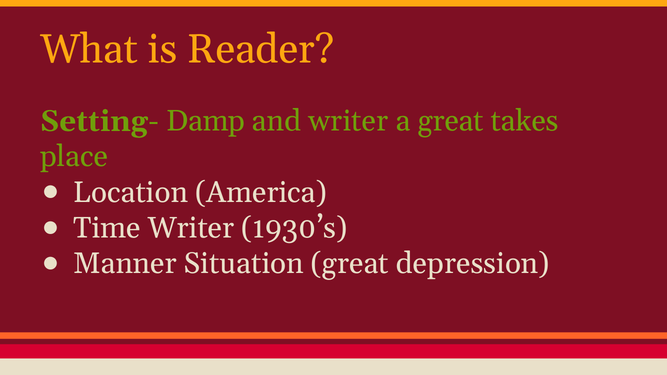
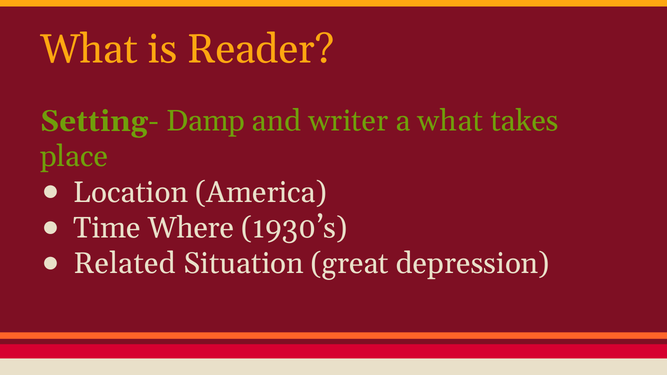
a great: great -> what (450, 121)
Time Writer: Writer -> Where (191, 228)
Manner: Manner -> Related (125, 264)
